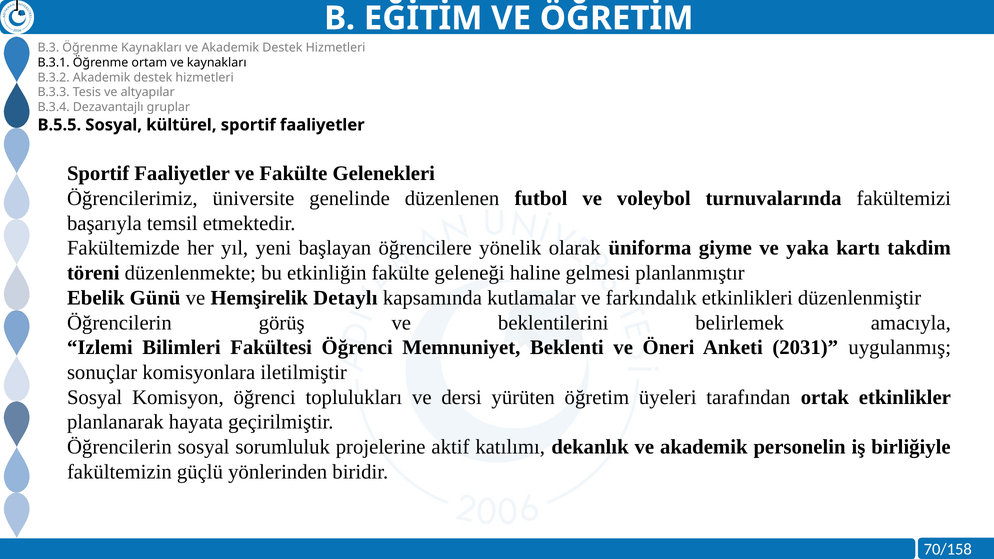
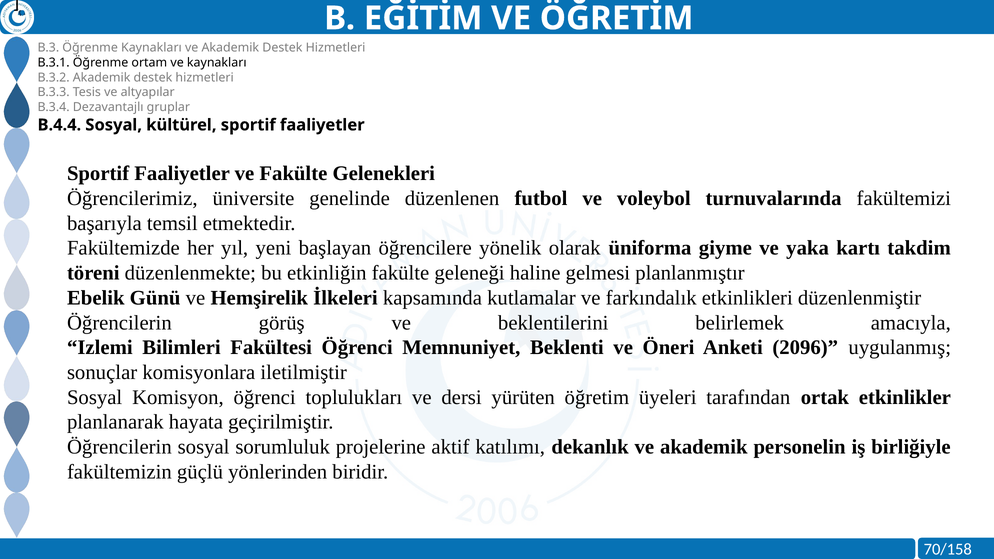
B.5.5: B.5.5 -> B.4.4 (59, 125)
Detaylı: Detaylı -> İlkeleri (345, 298)
2031: 2031 -> 2096 (805, 348)
